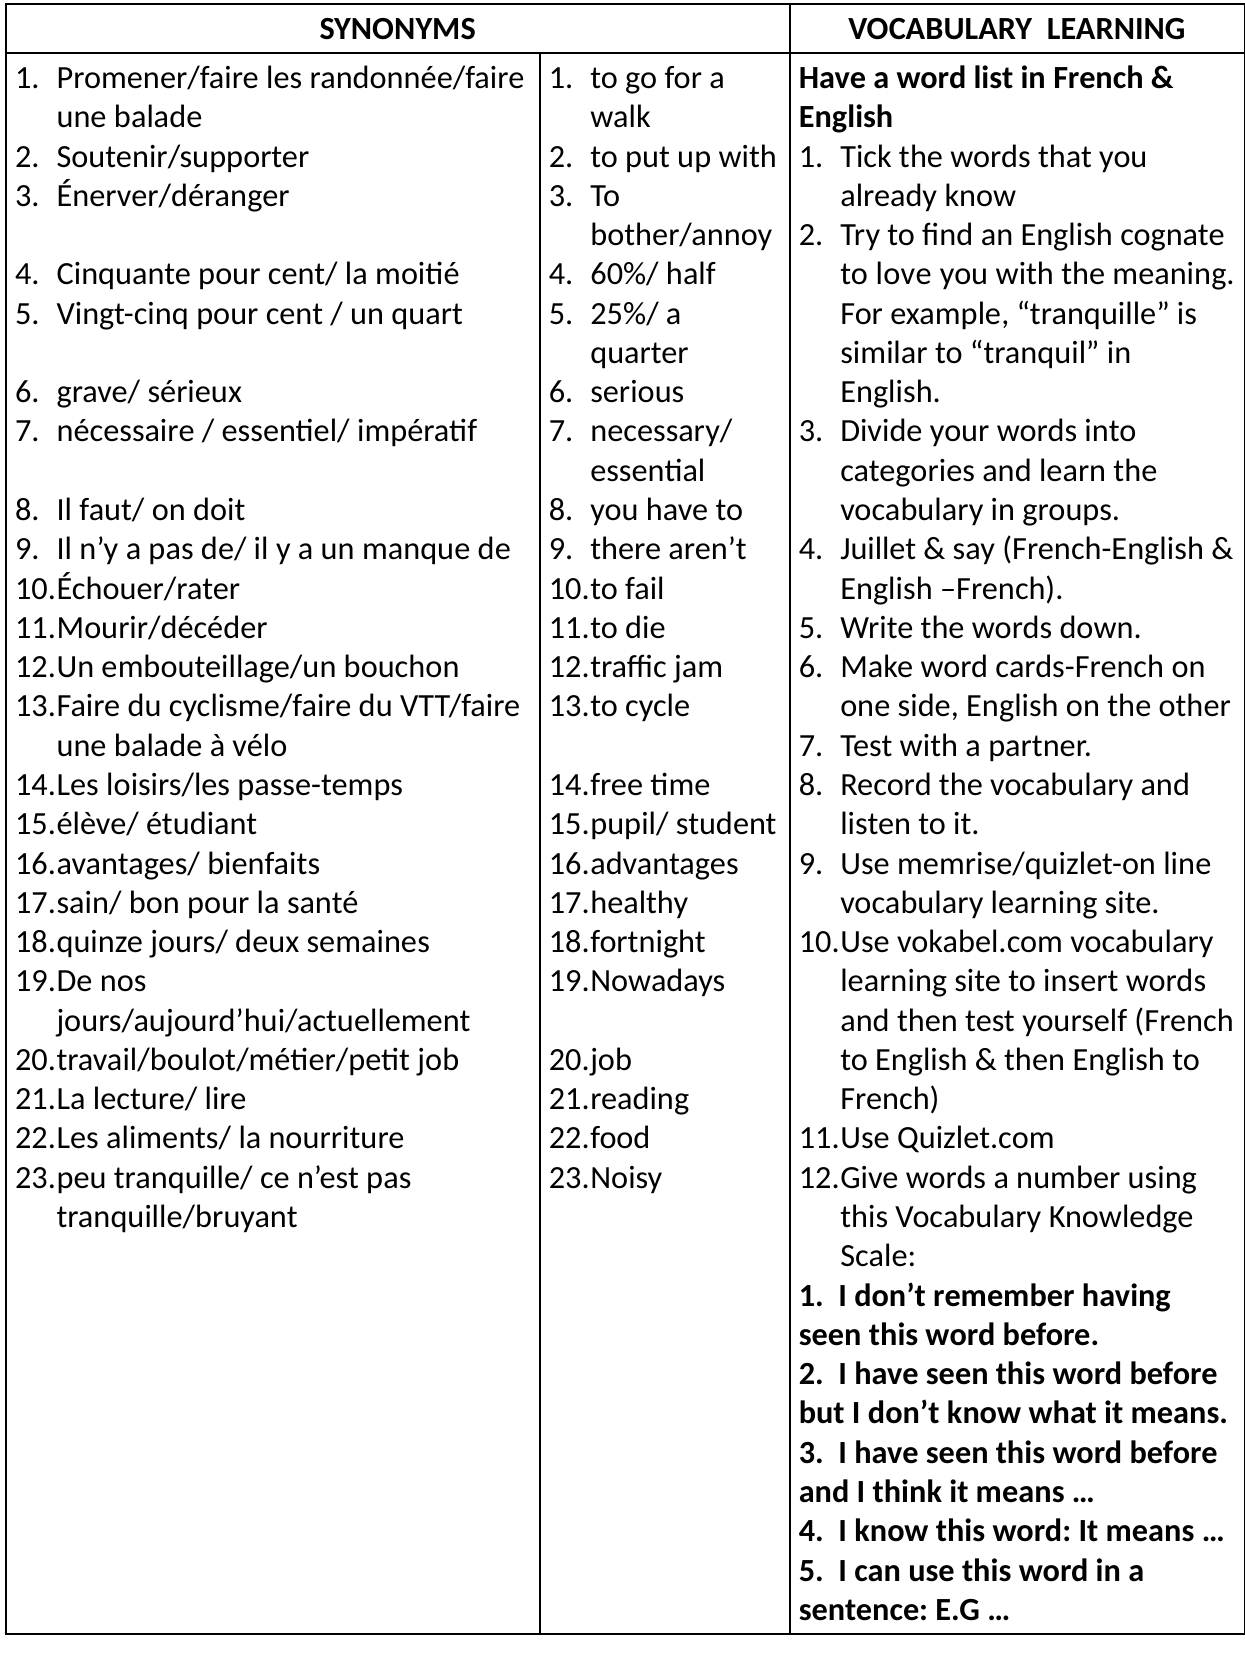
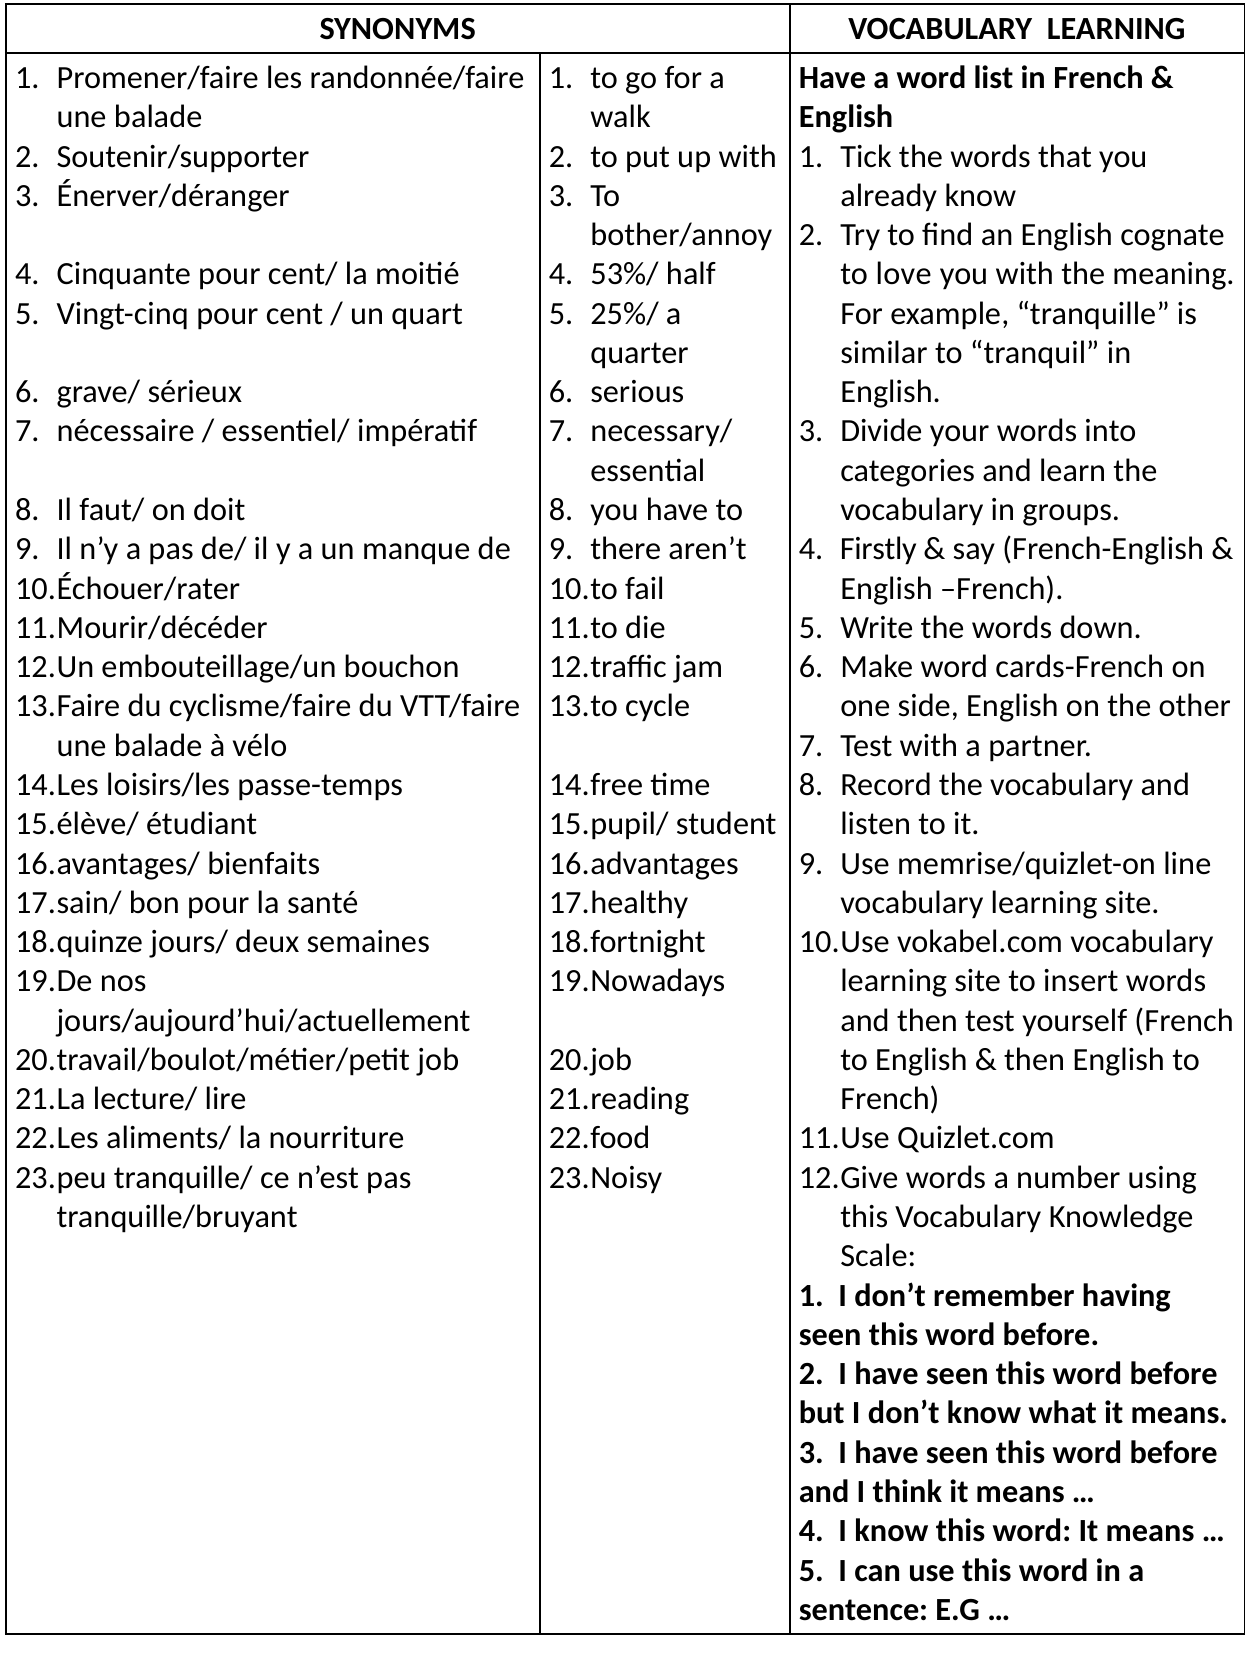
60%/: 60%/ -> 53%/ (625, 274)
Juillet: Juillet -> Firstly (878, 549)
